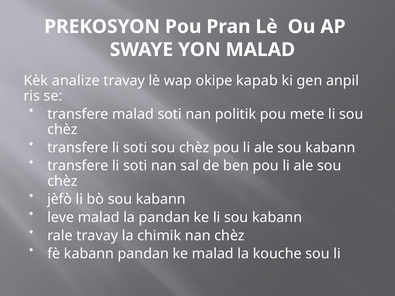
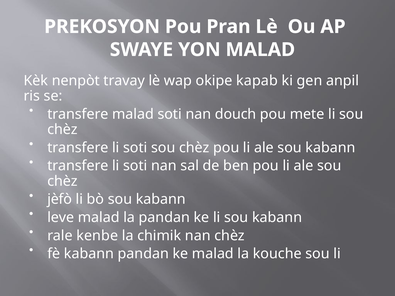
analize: analize -> nenpòt (76, 81)
politik: politik -> douch (236, 114)
rale travay: travay -> kenbe (97, 236)
